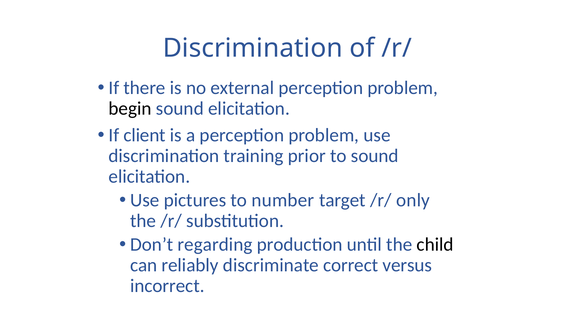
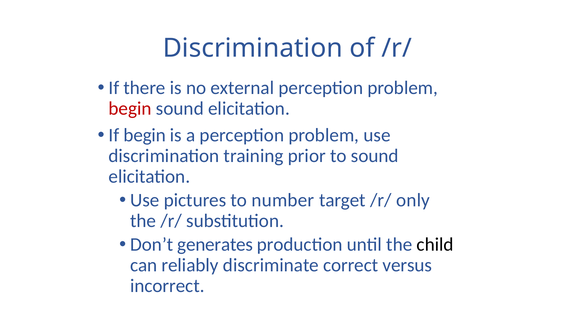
begin colour: black -> red (130, 109)
If client: client -> begin (145, 135)
regarding: regarding -> generates (215, 245)
